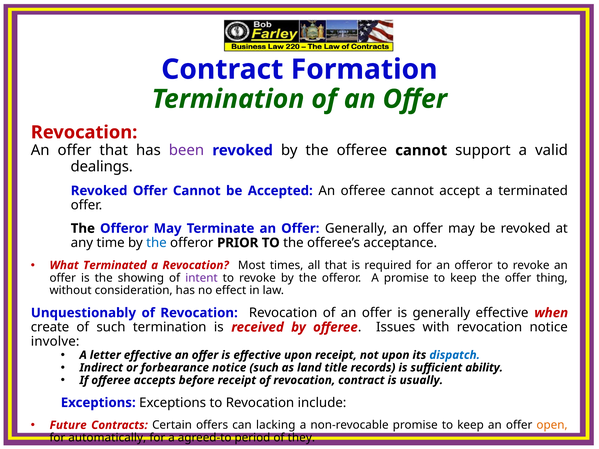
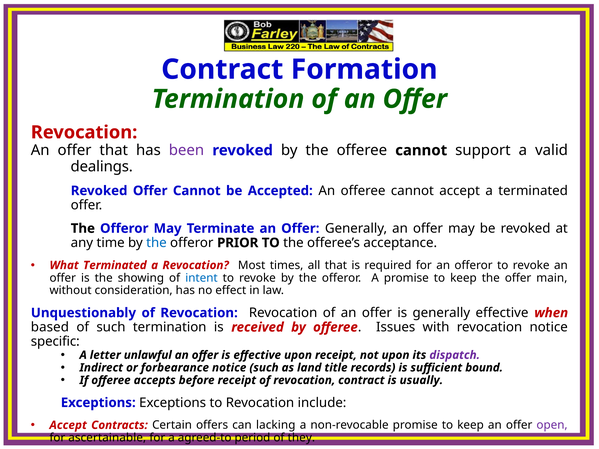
intent colour: purple -> blue (201, 278)
thing: thing -> main (552, 278)
create: create -> based (50, 327)
involve: involve -> specific (55, 342)
letter effective: effective -> unlawful (148, 355)
dispatch colour: blue -> purple (455, 355)
ability: ability -> bound (484, 368)
Future: Future -> Accept (68, 425)
open colour: orange -> purple (552, 425)
automatically: automatically -> ascertainable (107, 438)
